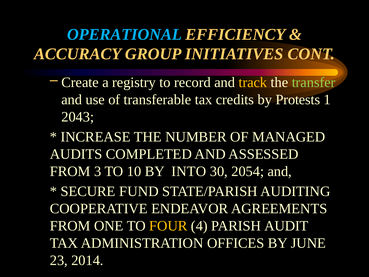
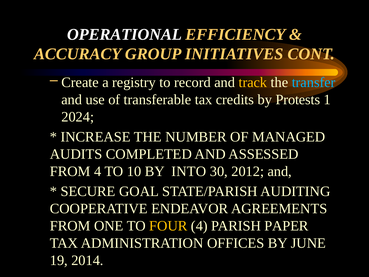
OPERATIONAL colour: light blue -> white (124, 34)
transfer colour: light green -> light blue (314, 82)
2043: 2043 -> 2024 (78, 117)
FROM 3: 3 -> 4 (98, 171)
2054: 2054 -> 2012 (248, 171)
FUND: FUND -> GOAL (139, 191)
AUDIT: AUDIT -> PAPER (286, 226)
23: 23 -> 19 (59, 260)
